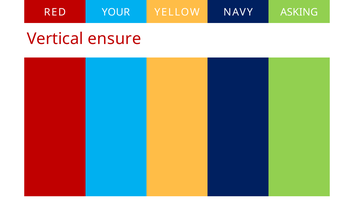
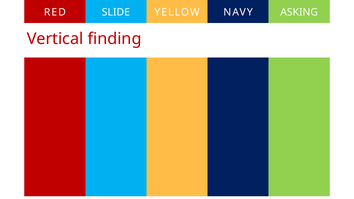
YOUR: YOUR -> SLIDE (116, 12)
ensure: ensure -> finding (115, 39)
